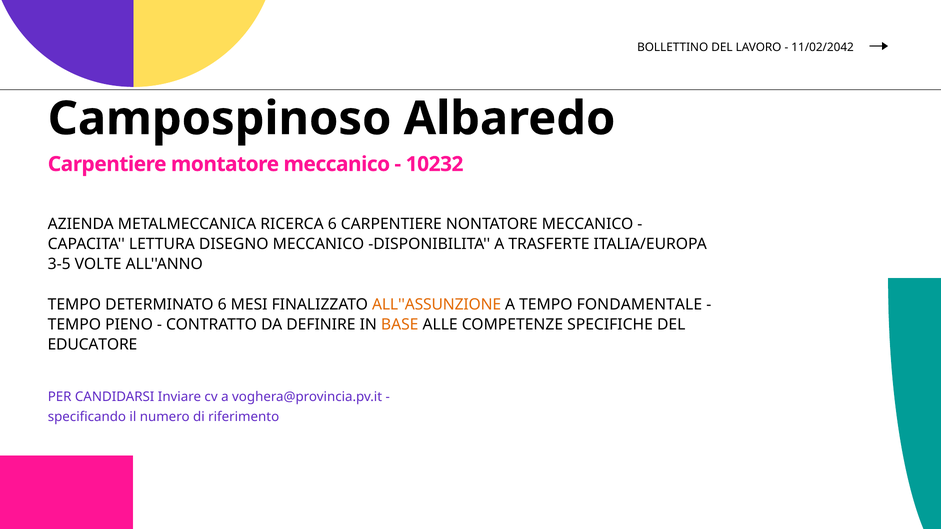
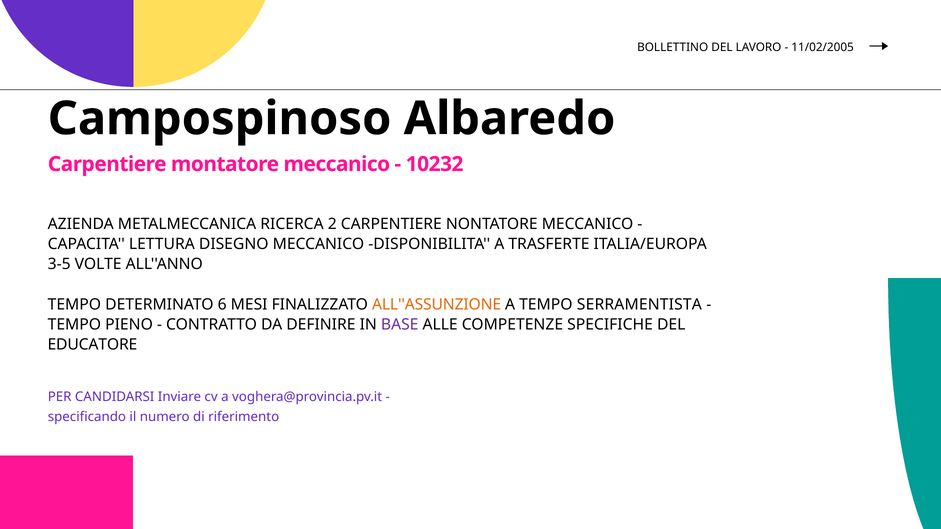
11/02/2042: 11/02/2042 -> 11/02/2005 (823, 48)
RICERCA 6: 6 -> 2 (332, 224)
FONDAMENTALE: FONDAMENTALE -> SERRAMENTISTA (639, 305)
BASE colour: orange -> purple (400, 325)
